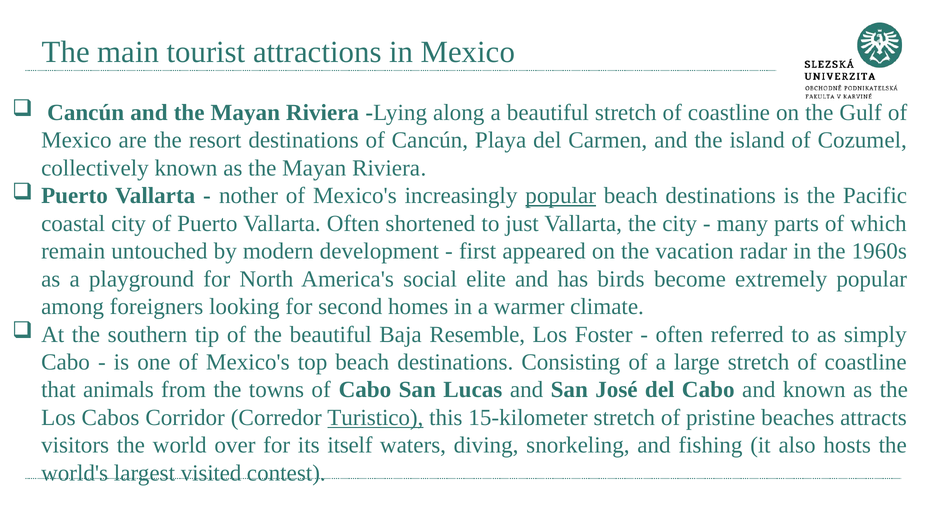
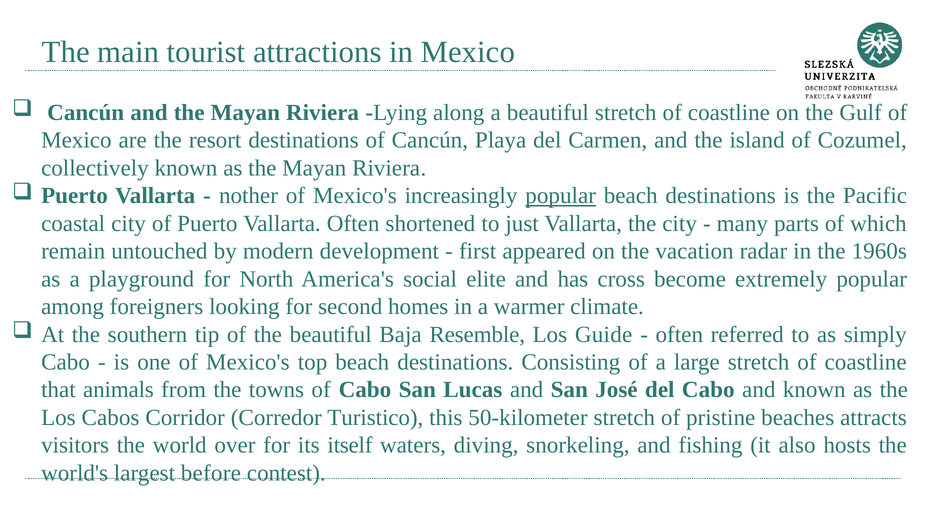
birds: birds -> cross (621, 279)
Foster: Foster -> Guide (604, 335)
Turistico underline: present -> none (375, 418)
15-kilometer: 15-kilometer -> 50-kilometer (528, 418)
visited: visited -> before (211, 473)
